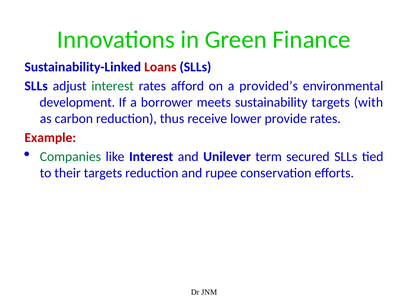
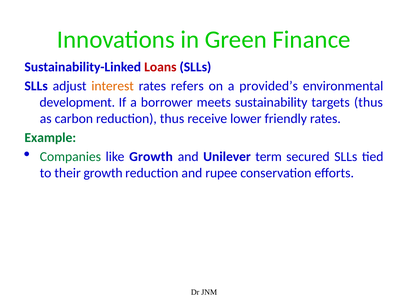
interest colour: green -> orange (113, 86)
afford: afford -> refers (187, 86)
targets with: with -> thus (368, 102)
provide: provide -> friendly (286, 119)
Example colour: red -> green (50, 138)
like Interest: Interest -> Growth (151, 157)
their targets: targets -> growth (103, 173)
